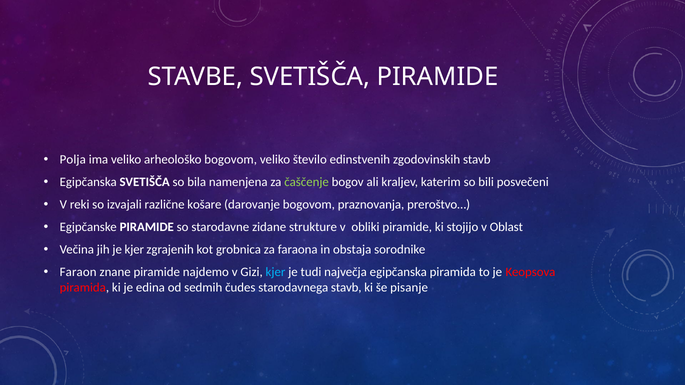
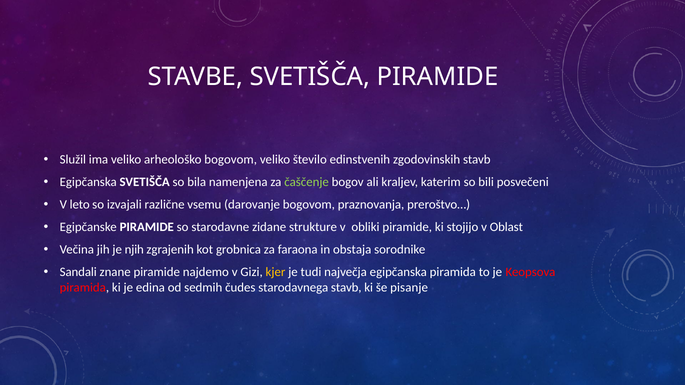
Polja: Polja -> Služil (73, 160)
reki: reki -> leto (80, 205)
košare: košare -> vsemu (204, 205)
je kjer: kjer -> njih (134, 250)
Faraon: Faraon -> Sandali (78, 272)
kjer colour: light blue -> yellow (276, 272)
